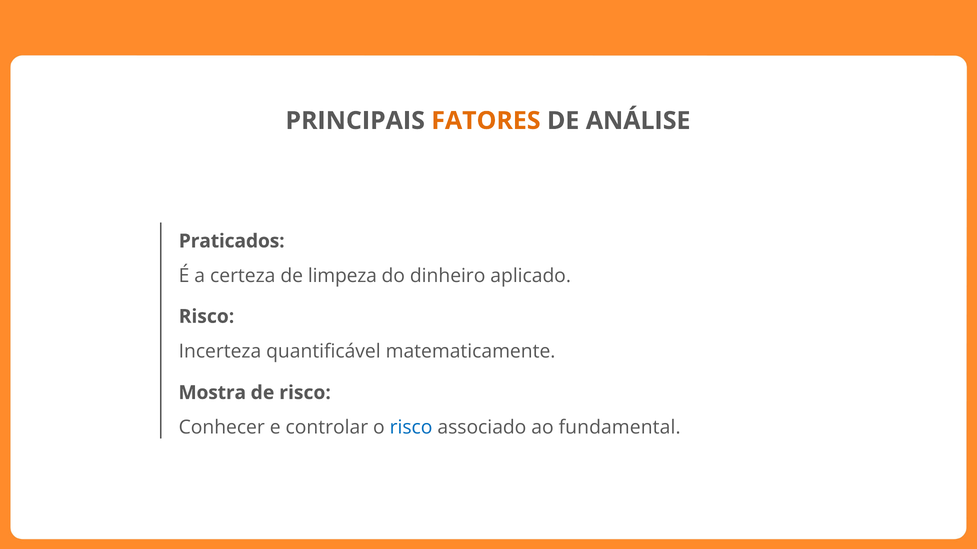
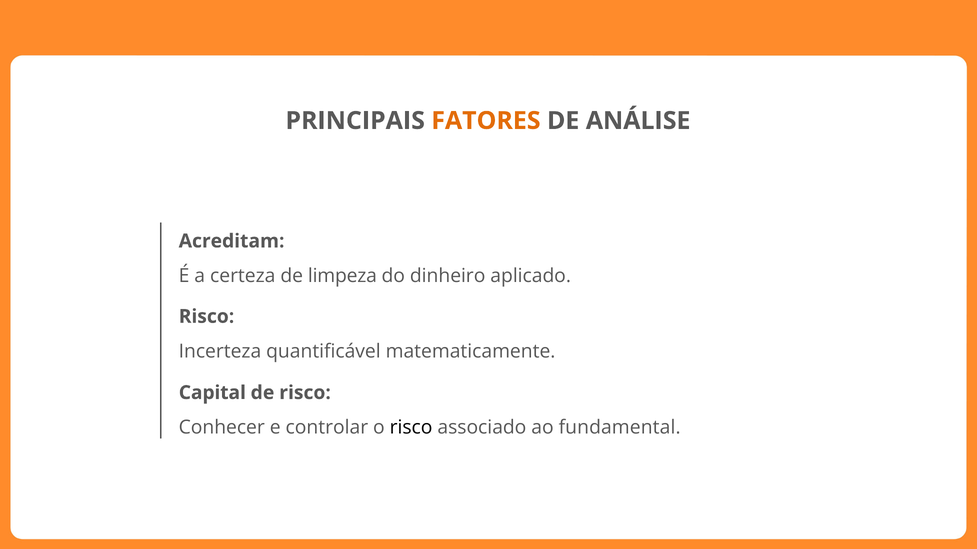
Praticados: Praticados -> Acreditam (232, 241)
Mostra: Mostra -> Capital (212, 393)
risco colour: blue -> black (411, 428)
